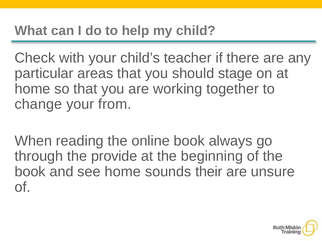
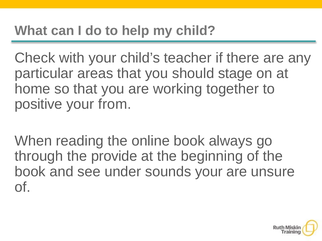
change: change -> positive (39, 104)
see home: home -> under (123, 172)
sounds their: their -> your (209, 172)
